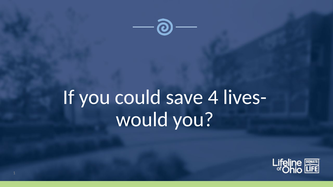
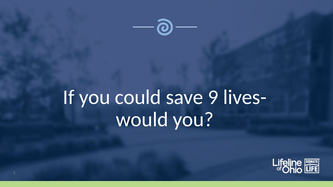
4: 4 -> 9 (213, 97)
